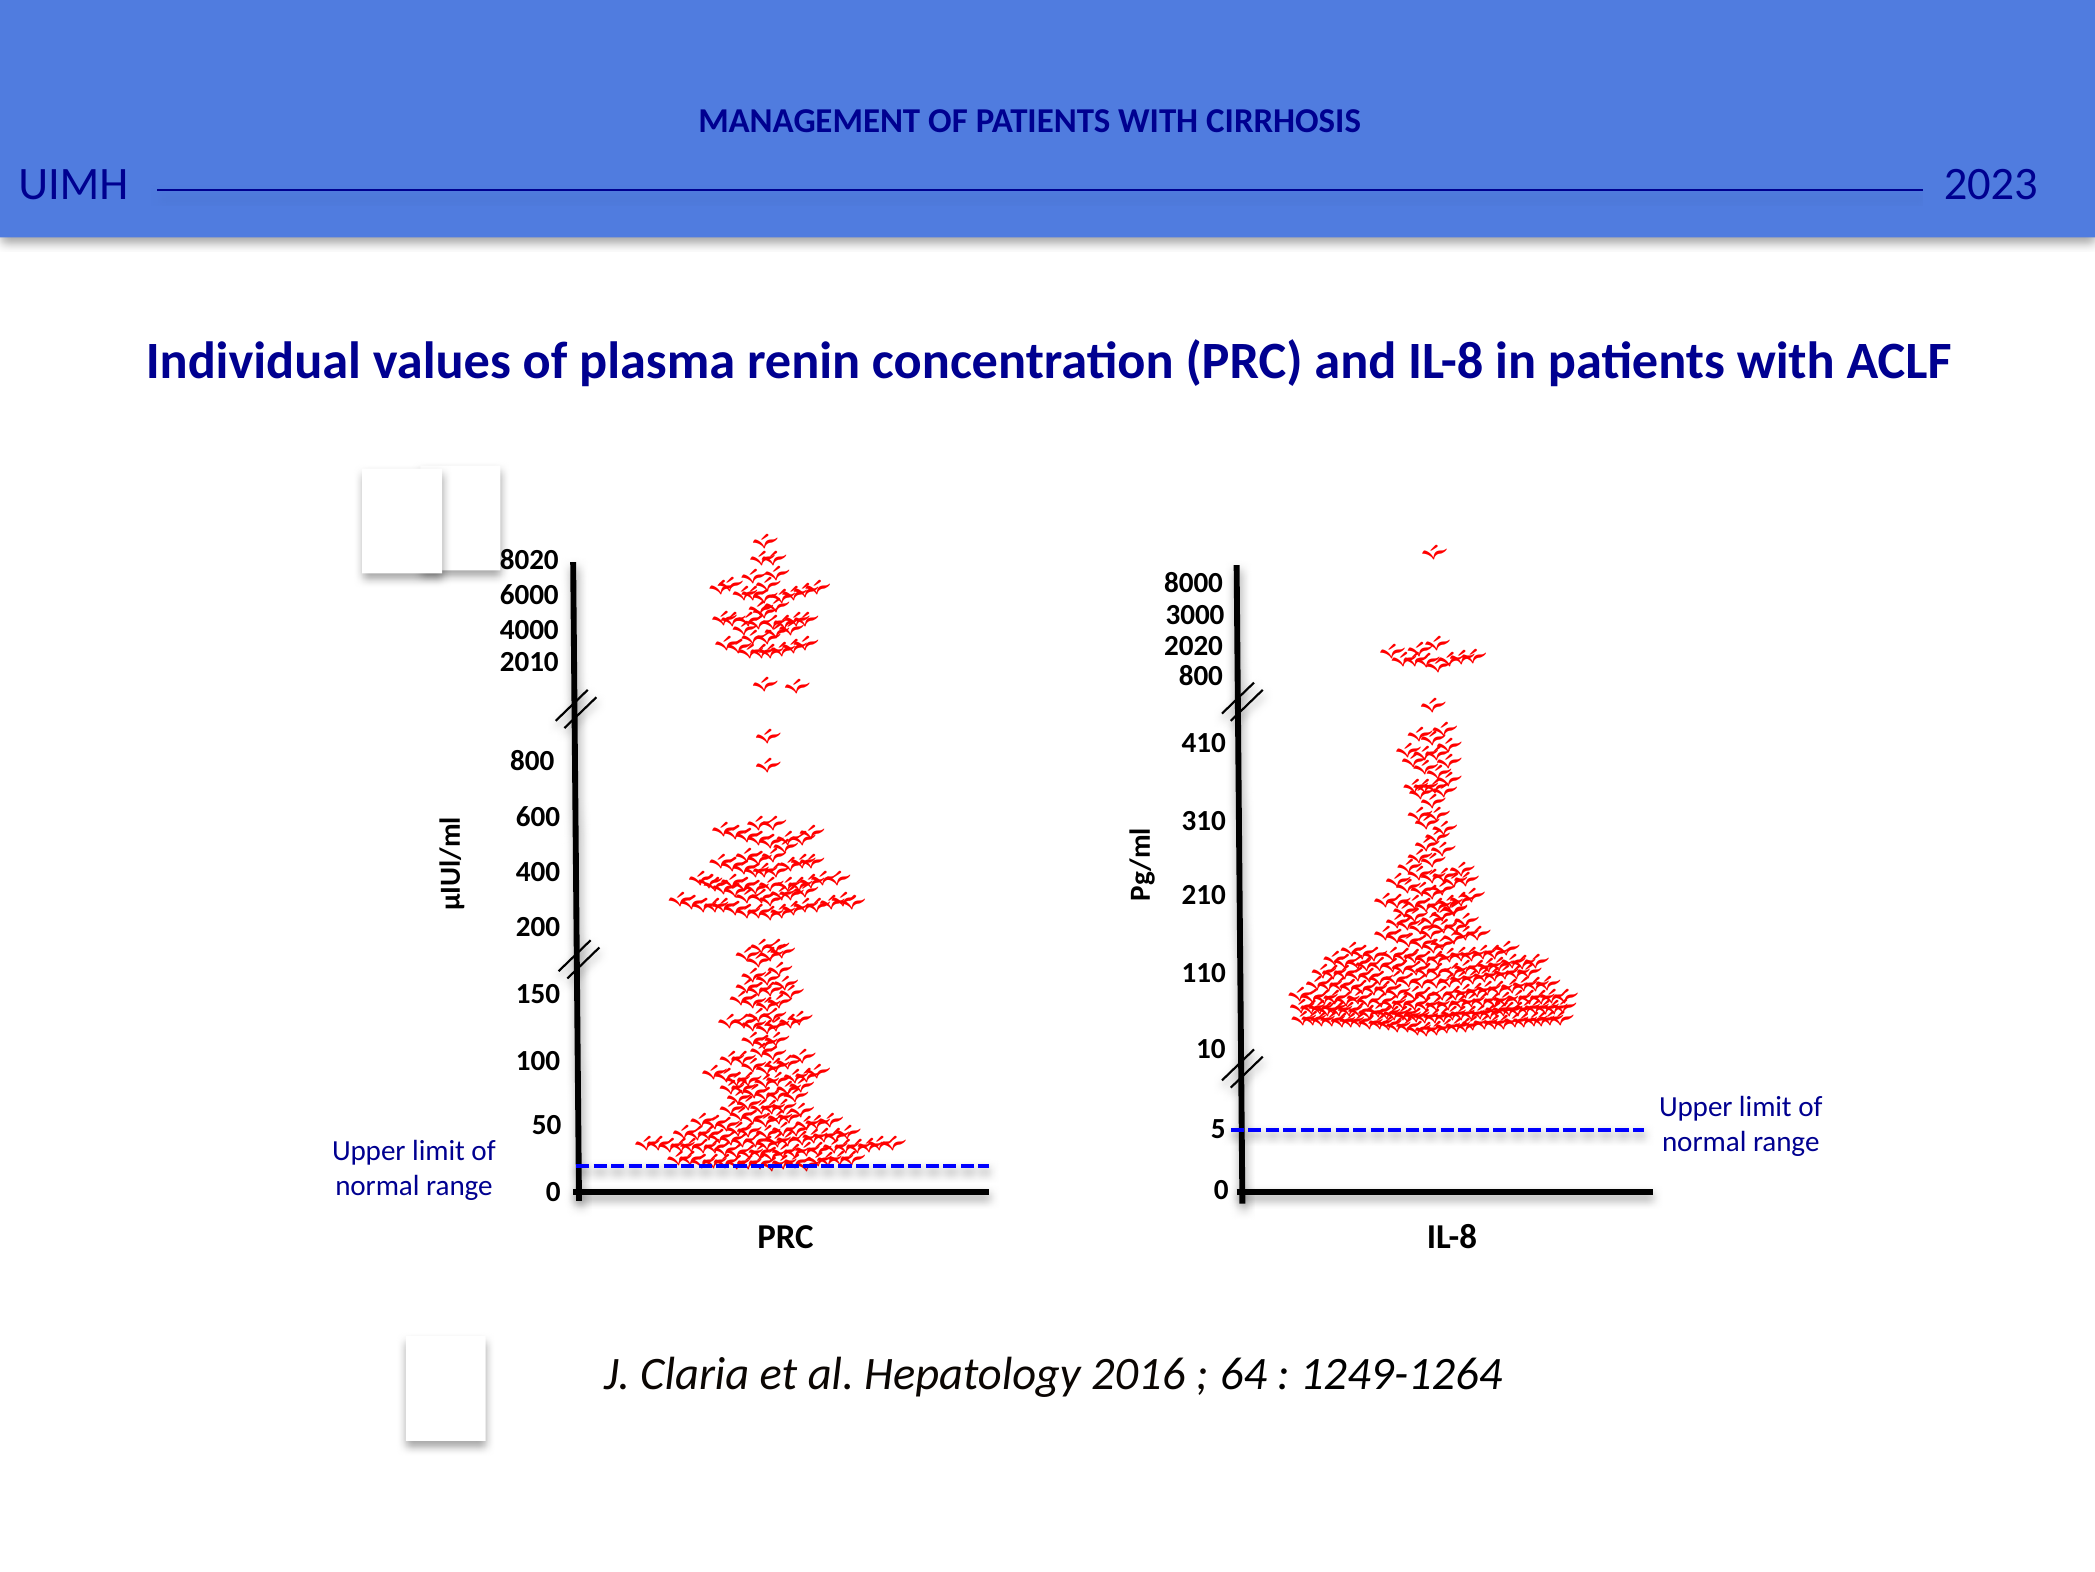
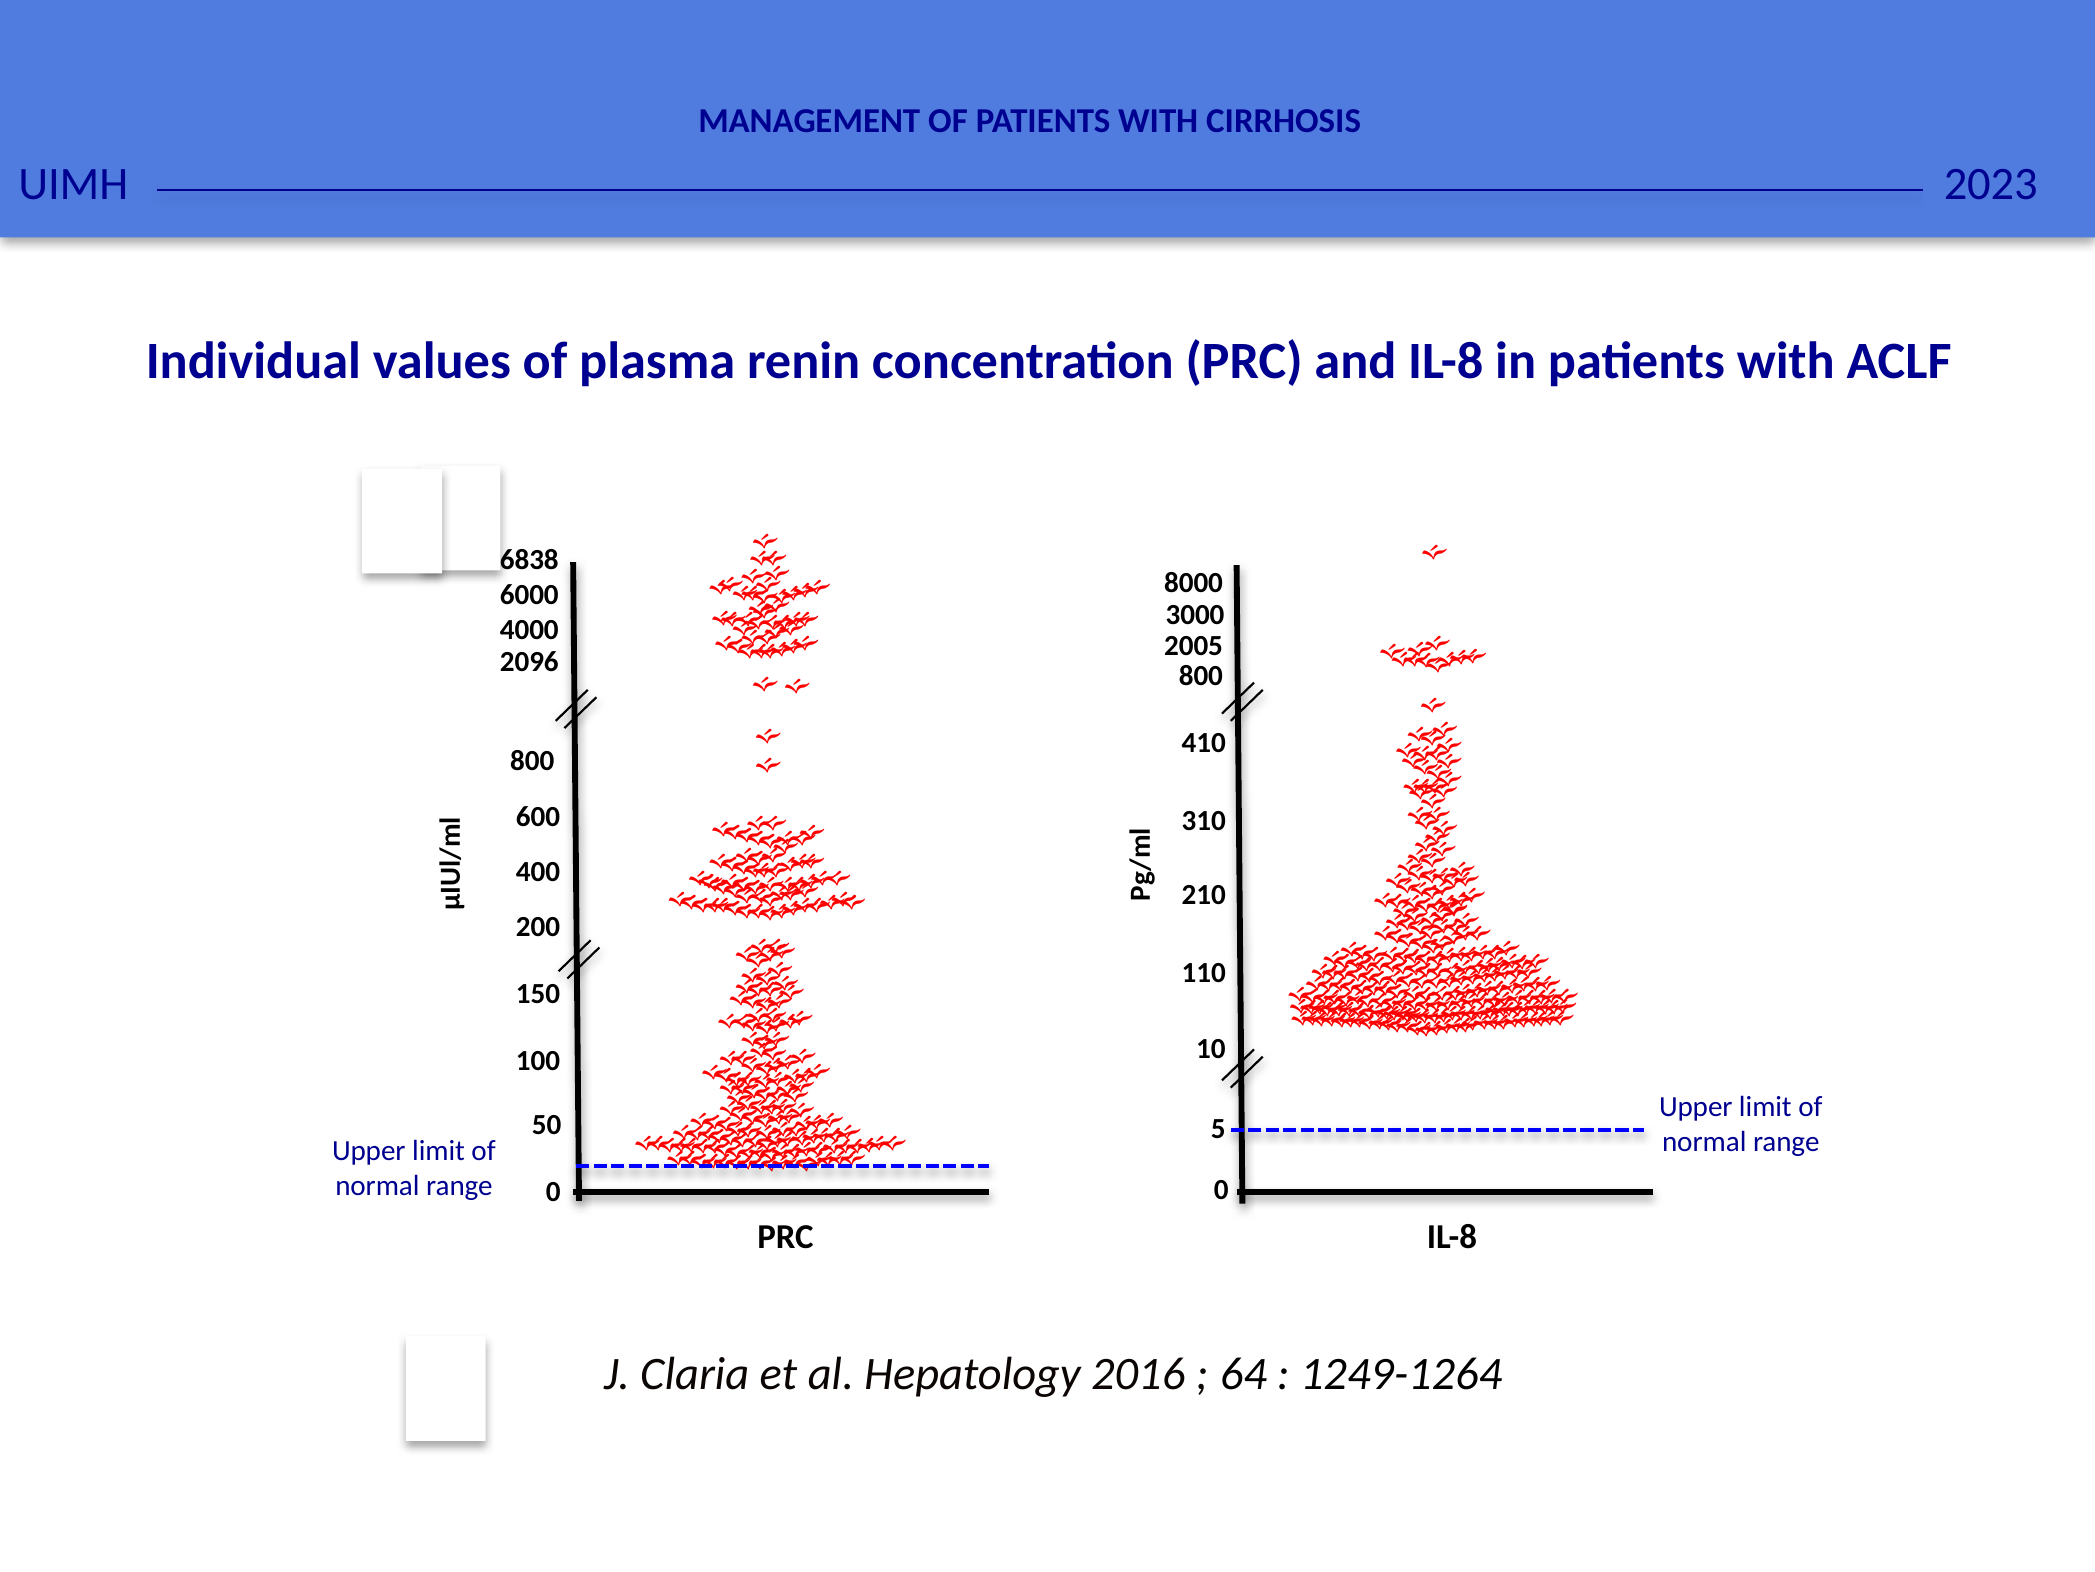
8020: 8020 -> 6838 (529, 560)
2020: 2020 -> 2005 (1194, 646)
2010: 2010 -> 2096 (529, 662)
